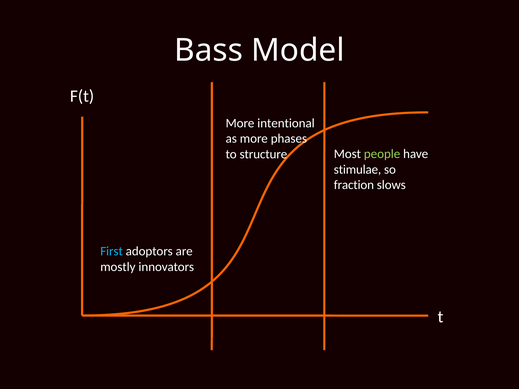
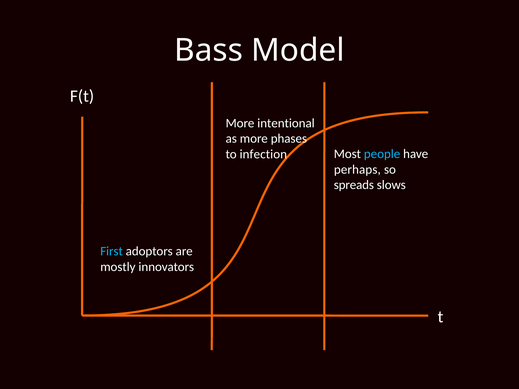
structure: structure -> infection (263, 154)
people colour: light green -> light blue (382, 154)
stimulae: stimulae -> perhaps (357, 170)
fraction: fraction -> spreads (354, 185)
